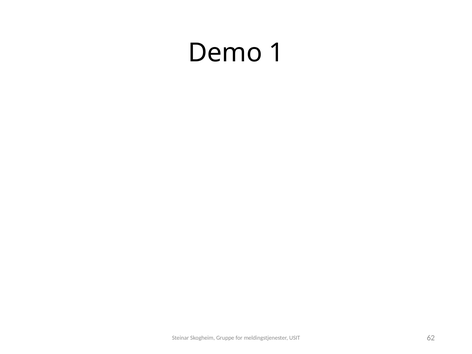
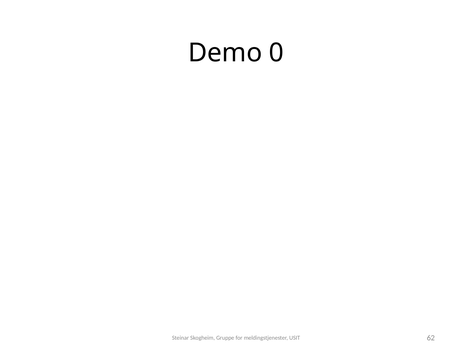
1: 1 -> 0 (276, 53)
